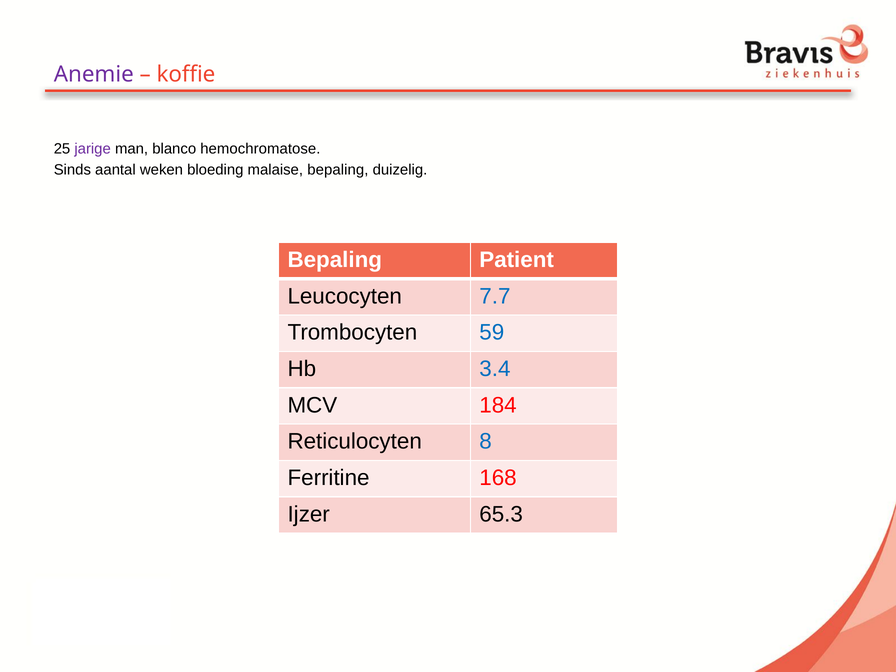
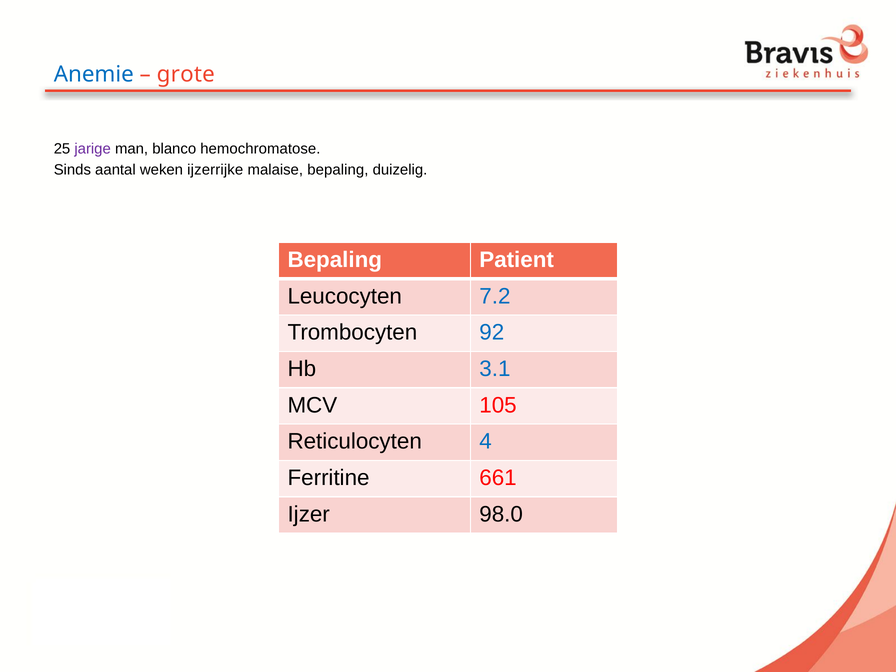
Anemie colour: purple -> blue (94, 74)
koffie: koffie -> grote (186, 74)
bloeding: bloeding -> ijzerrijke (215, 170)
7.7: 7.7 -> 7.2 (495, 296)
59: 59 -> 92 (492, 332)
3.4: 3.4 -> 3.1 (495, 369)
184: 184 -> 105 (498, 405)
8: 8 -> 4 (486, 441)
168: 168 -> 661 (498, 478)
65.3: 65.3 -> 98.0 (501, 514)
